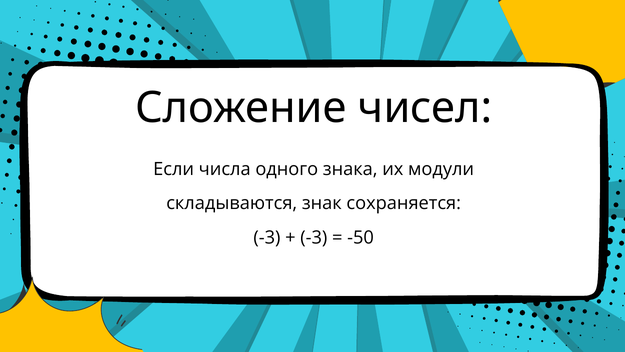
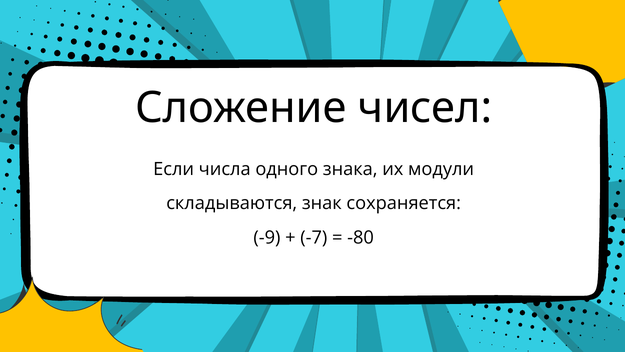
-3: -3 -> -9 (267, 237)
-3: -3 -> -7 (314, 237)
-50: -50 -> -80 (361, 237)
